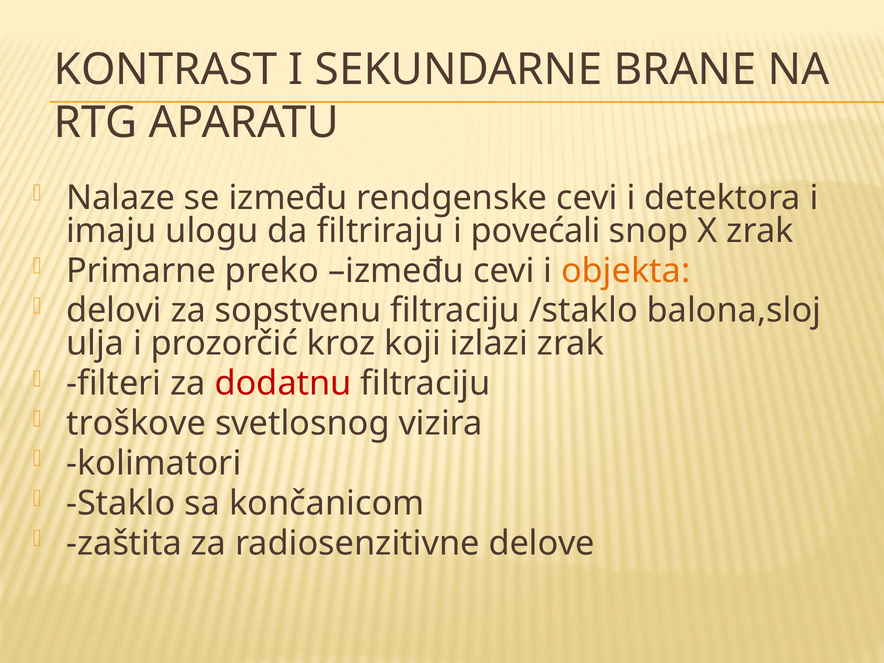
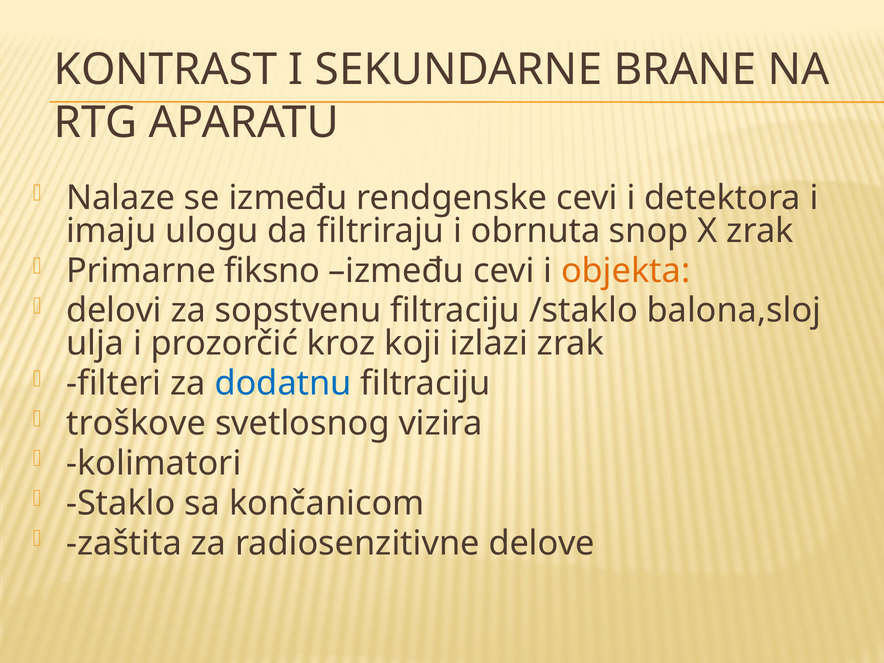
povećali: povećali -> obrnuta (536, 231)
preko: preko -> fiksno (272, 271)
dodatnu colour: red -> blue (283, 384)
